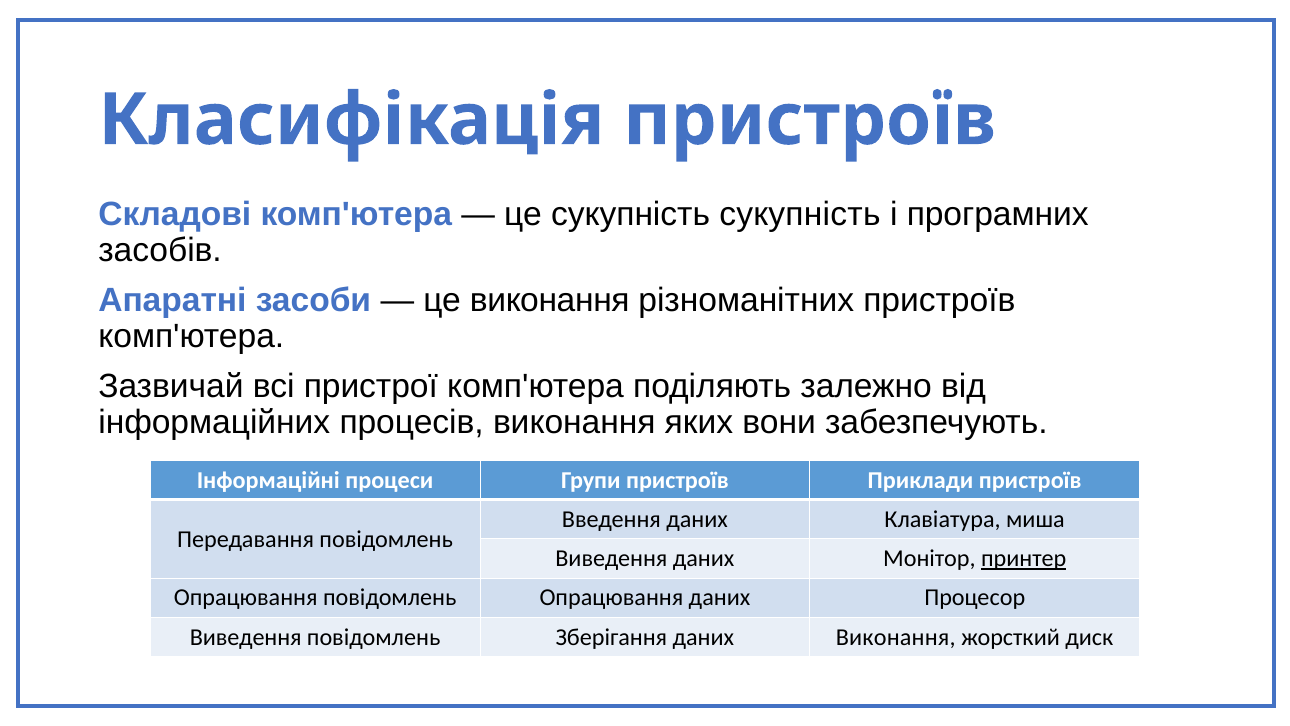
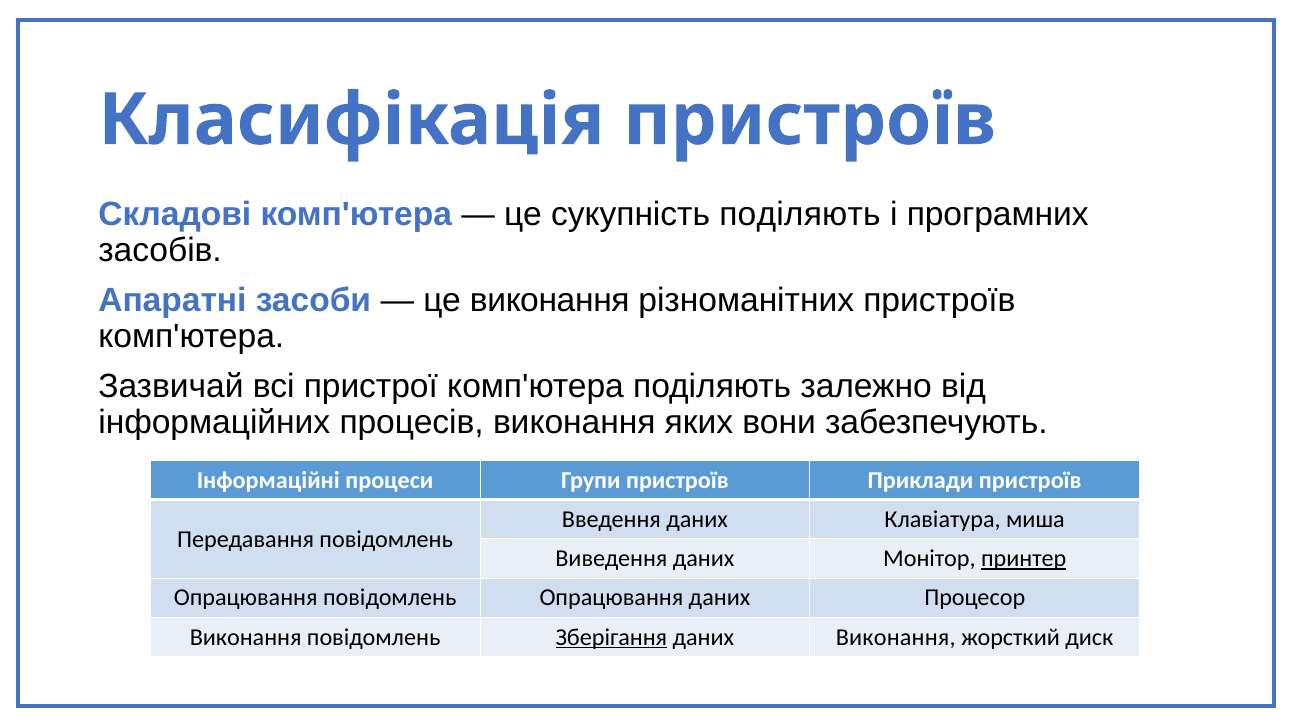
сукупність сукупність: сукупність -> поділяють (800, 214)
Виведення: Виведення -> Виконання (246, 637)
Зберігання underline: none -> present (611, 637)
